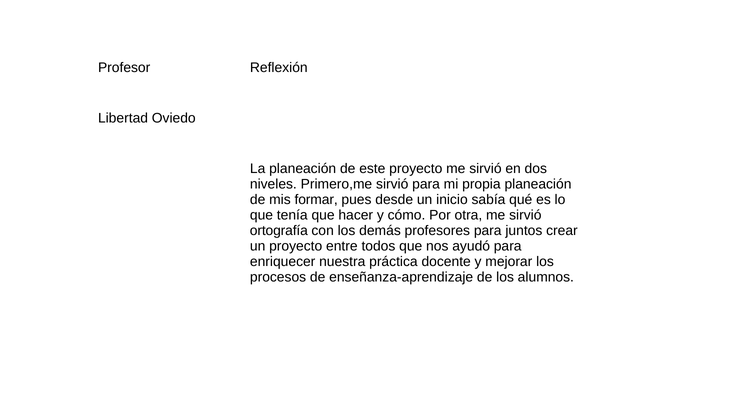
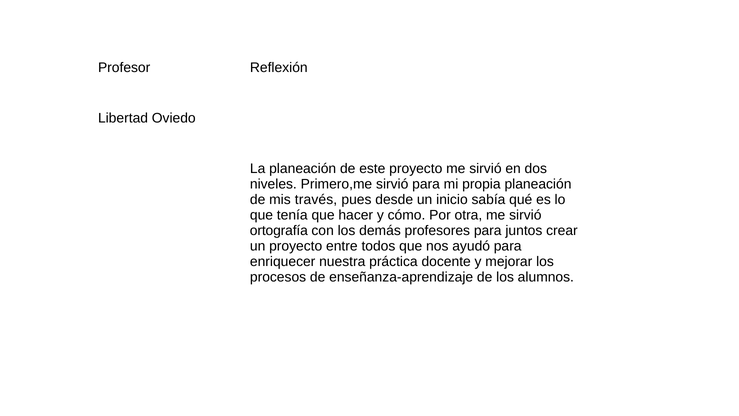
formar: formar -> través (316, 200)
